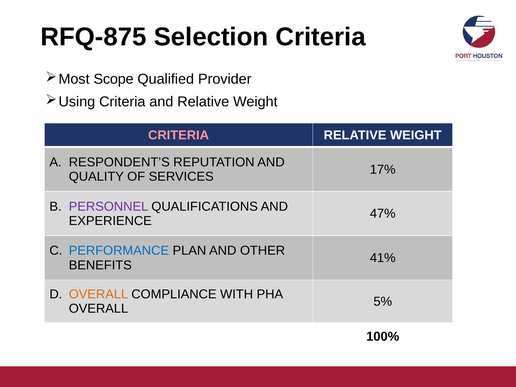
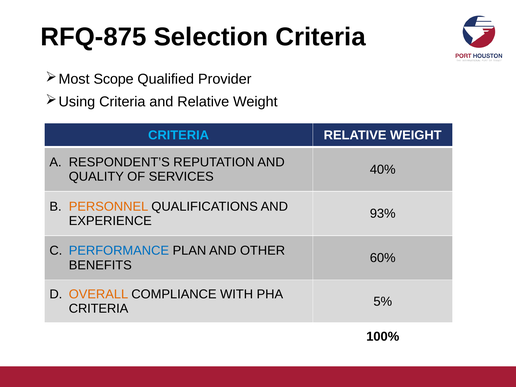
CRITERIA colour: pink -> light blue (179, 135)
17%: 17% -> 40% (383, 169)
PERSONNEL colour: purple -> orange (109, 206)
47%: 47% -> 93% (383, 214)
41%: 41% -> 60% (383, 258)
OVERALL: OVERALL -> CRITERIA (99, 309)
